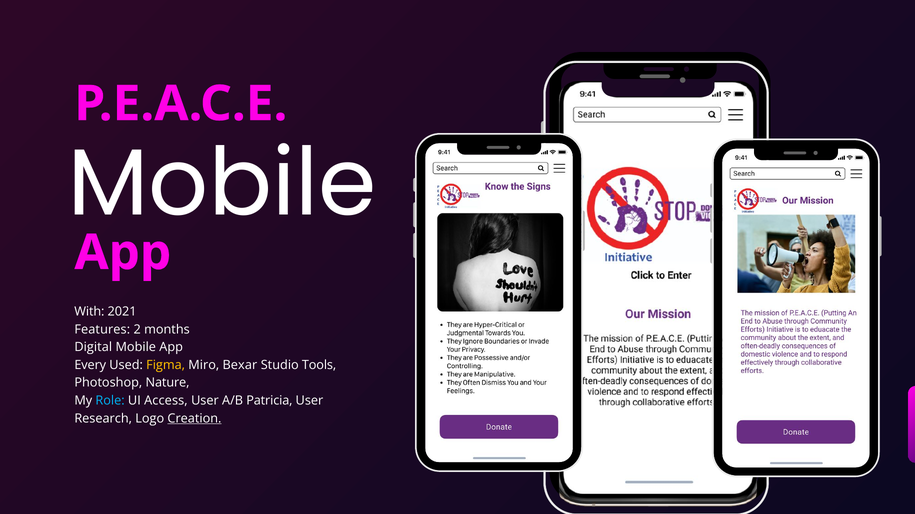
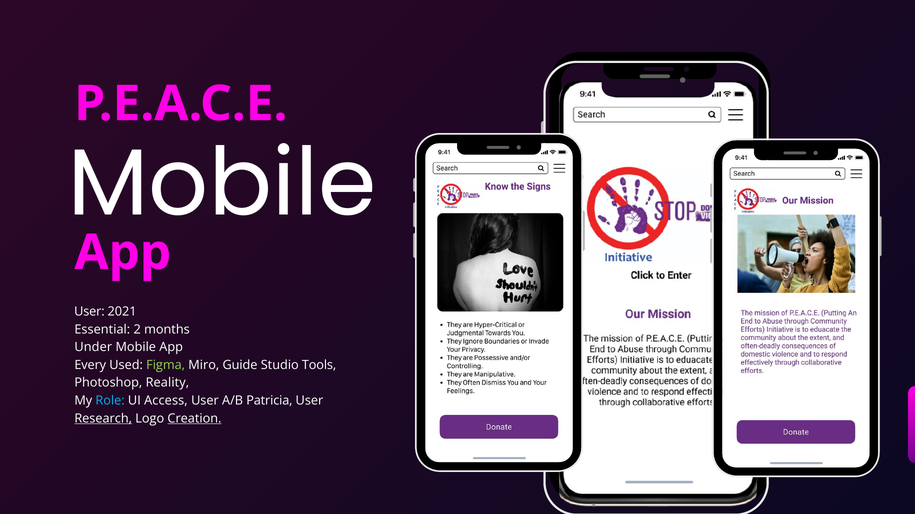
With: With -> User (89, 312)
Features: Features -> Essential (102, 330)
Digital: Digital -> Under (93, 348)
Figma colour: yellow -> light green (166, 365)
Bexar: Bexar -> Guide (240, 365)
Nature: Nature -> Reality (167, 383)
Research underline: none -> present (103, 419)
